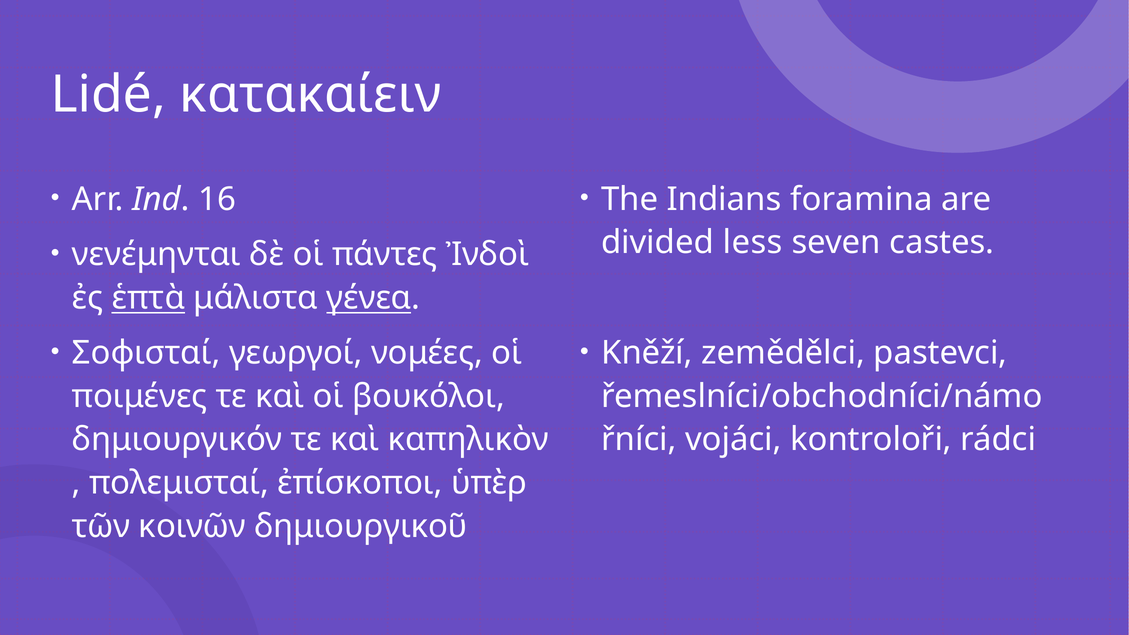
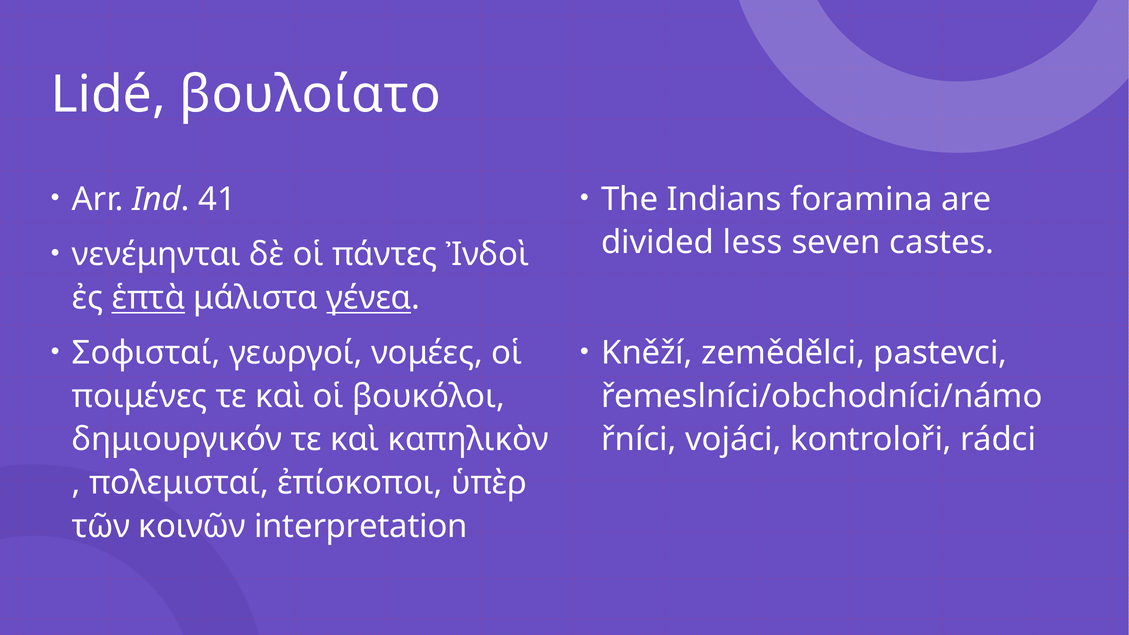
κατακαίειν: κατακαίειν -> βουλοίατο (310, 95)
16: 16 -> 41 (217, 199)
δημιουργικοῦ: δημιουργικοῦ -> interpretation (361, 526)
